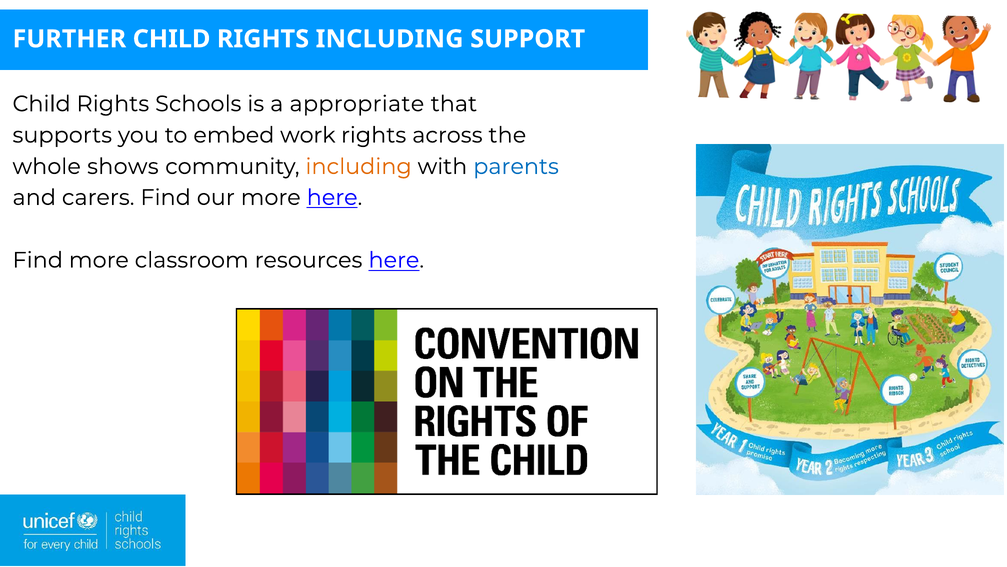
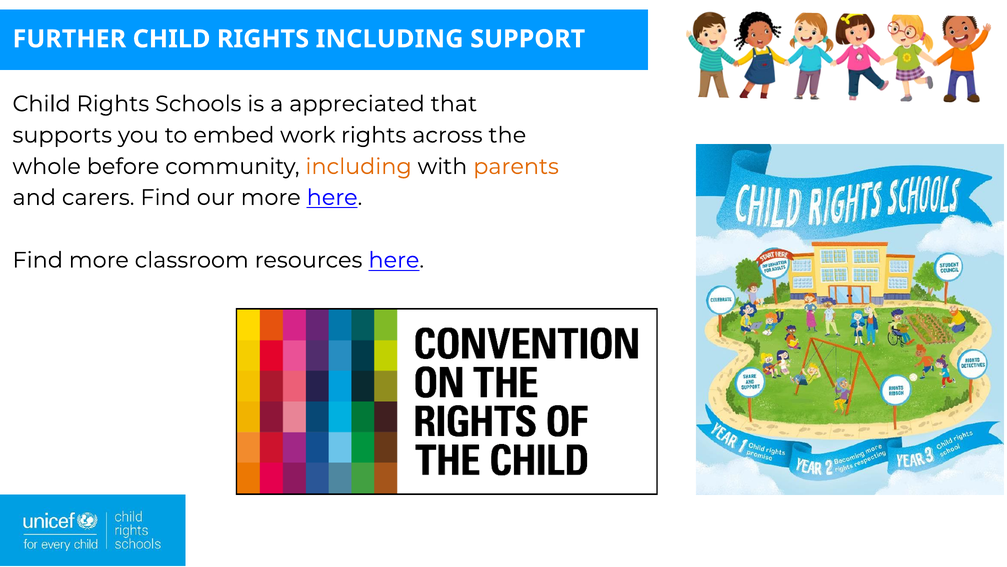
appropriate: appropriate -> appreciated (357, 104)
shows: shows -> before (123, 166)
parents colour: blue -> orange (516, 166)
